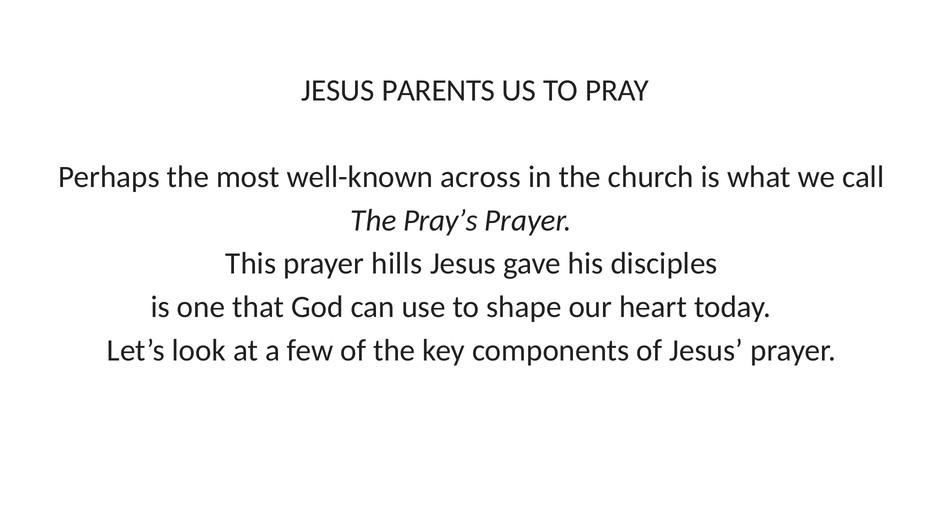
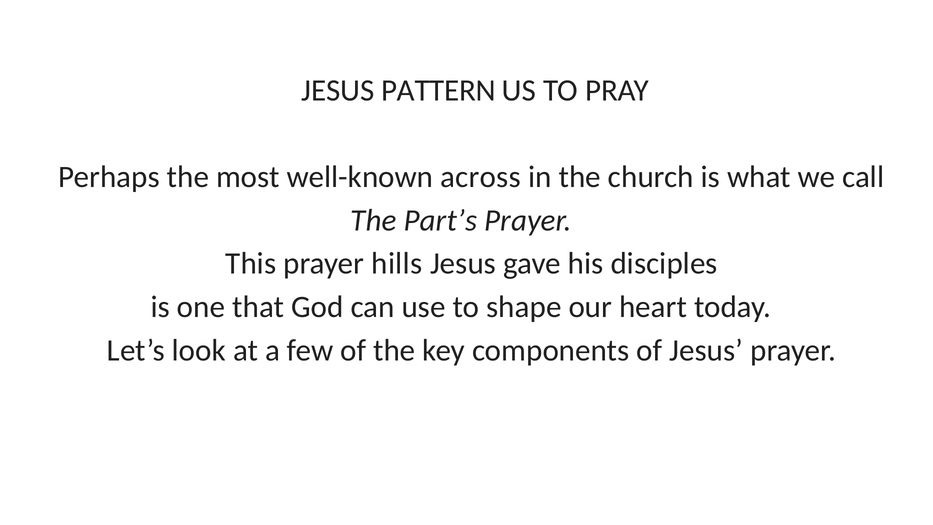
PARENTS: PARENTS -> PATTERN (438, 90)
Pray’s: Pray’s -> Part’s (440, 220)
